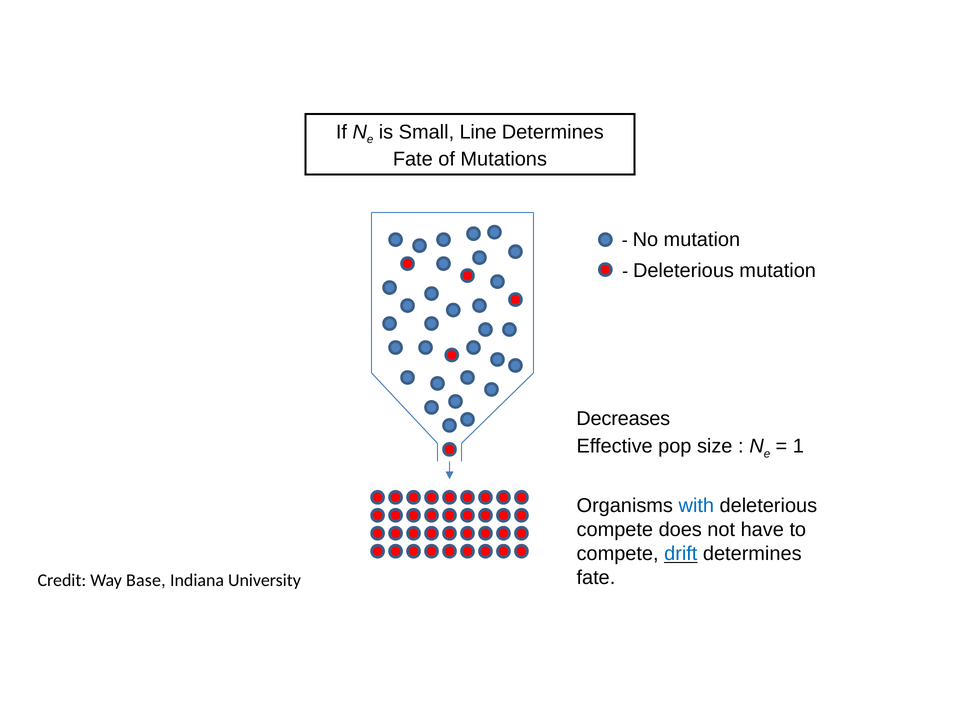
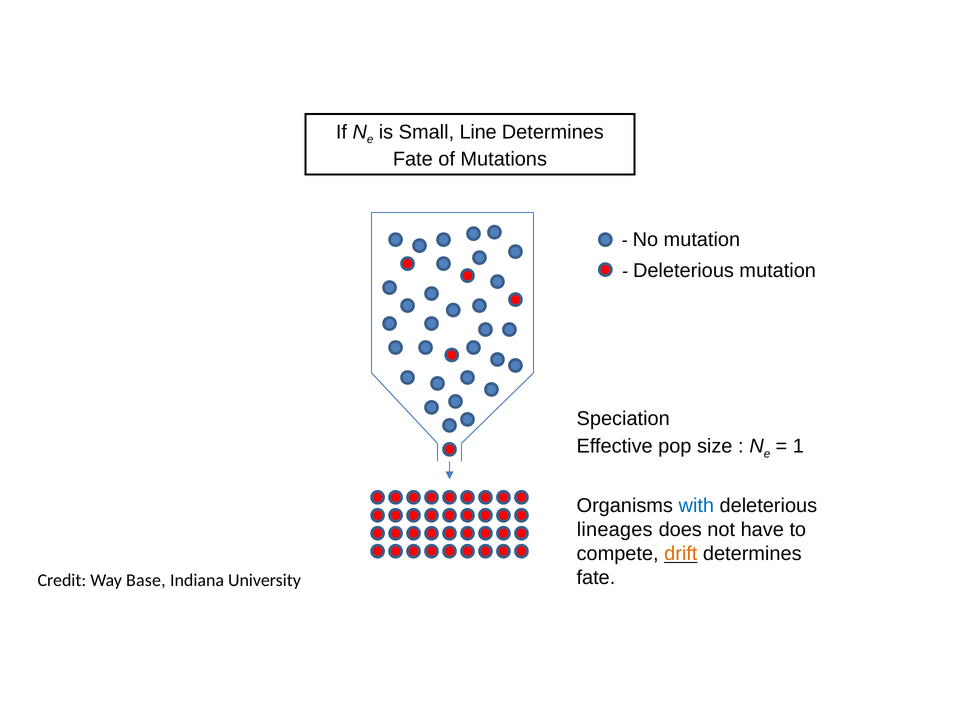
Decreases: Decreases -> Speciation (623, 419)
compete: compete -> lineages (615, 530)
drift colour: blue -> orange (681, 554)
